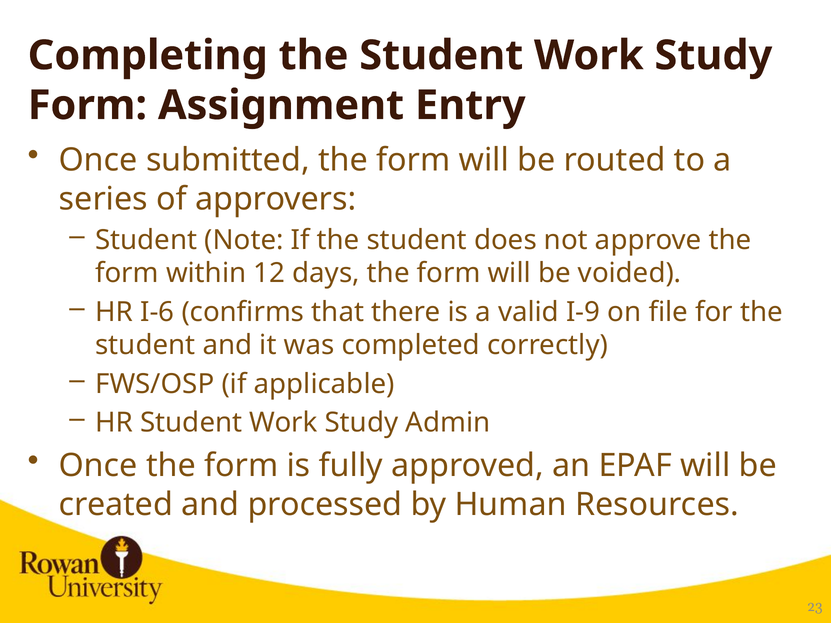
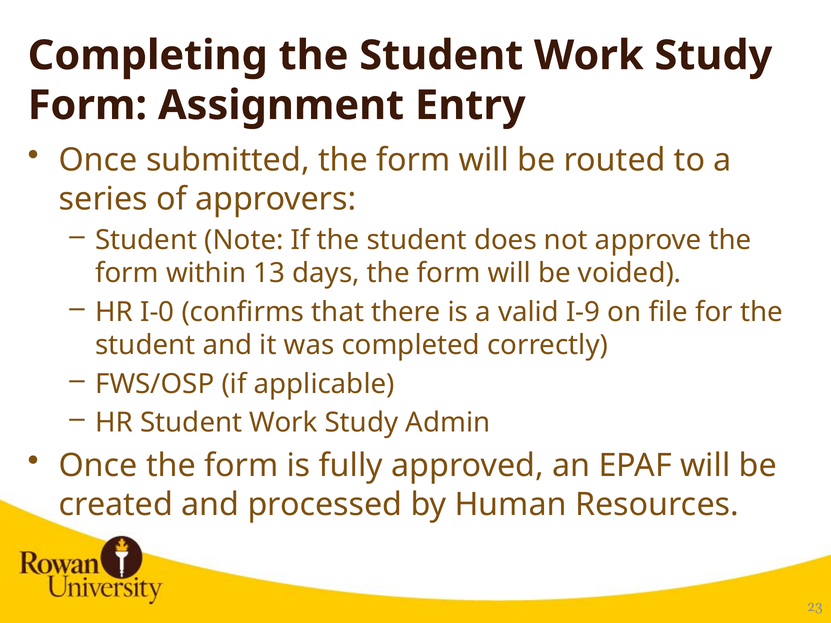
12: 12 -> 13 (269, 273)
I-6: I-6 -> I-0 (157, 312)
